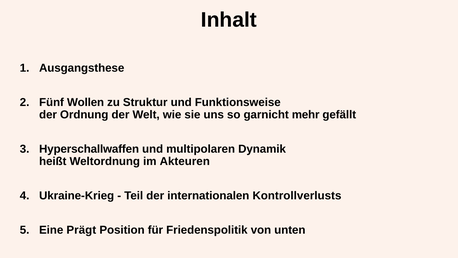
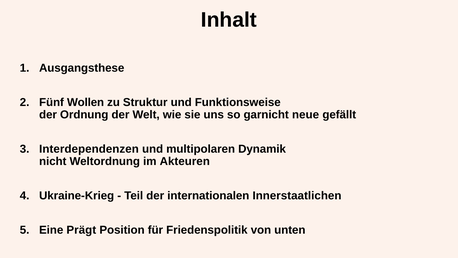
mehr: mehr -> neue (306, 115)
Hyperschallwaffen: Hyperschallwaffen -> Interdependenzen (89, 149)
heißt: heißt -> nicht (53, 161)
Kontrollverlusts: Kontrollverlusts -> Innerstaatlichen (297, 195)
